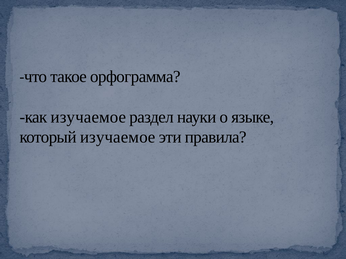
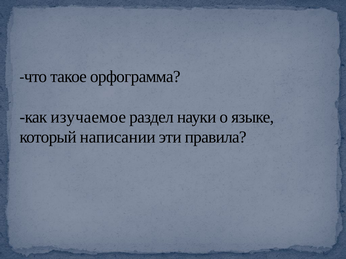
который изучаемое: изучаемое -> написании (118, 137)
